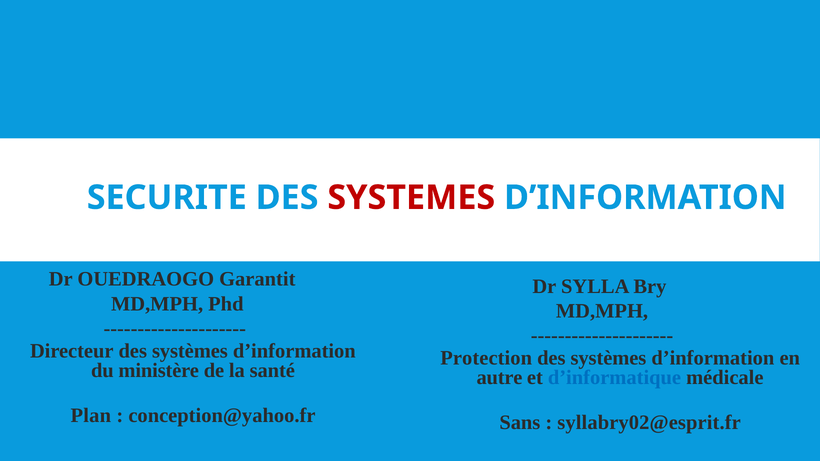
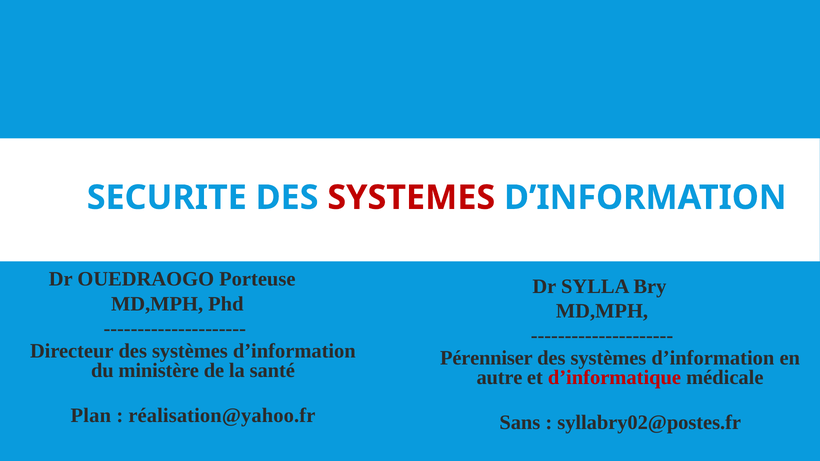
Garantit: Garantit -> Porteuse (257, 279)
Protection: Protection -> Pérenniser (486, 358)
d’informatique colour: blue -> red (614, 378)
conception@yahoo.fr: conception@yahoo.fr -> réalisation@yahoo.fr (222, 416)
syllabry02@esprit.fr: syllabry02@esprit.fr -> syllabry02@postes.fr (649, 423)
